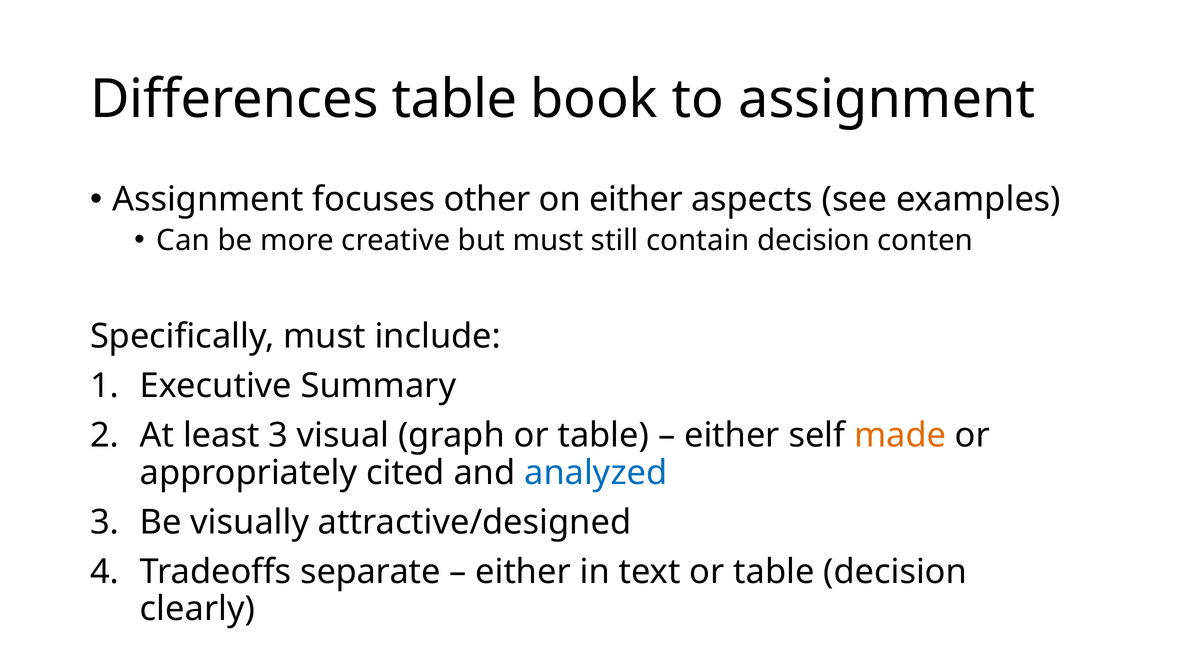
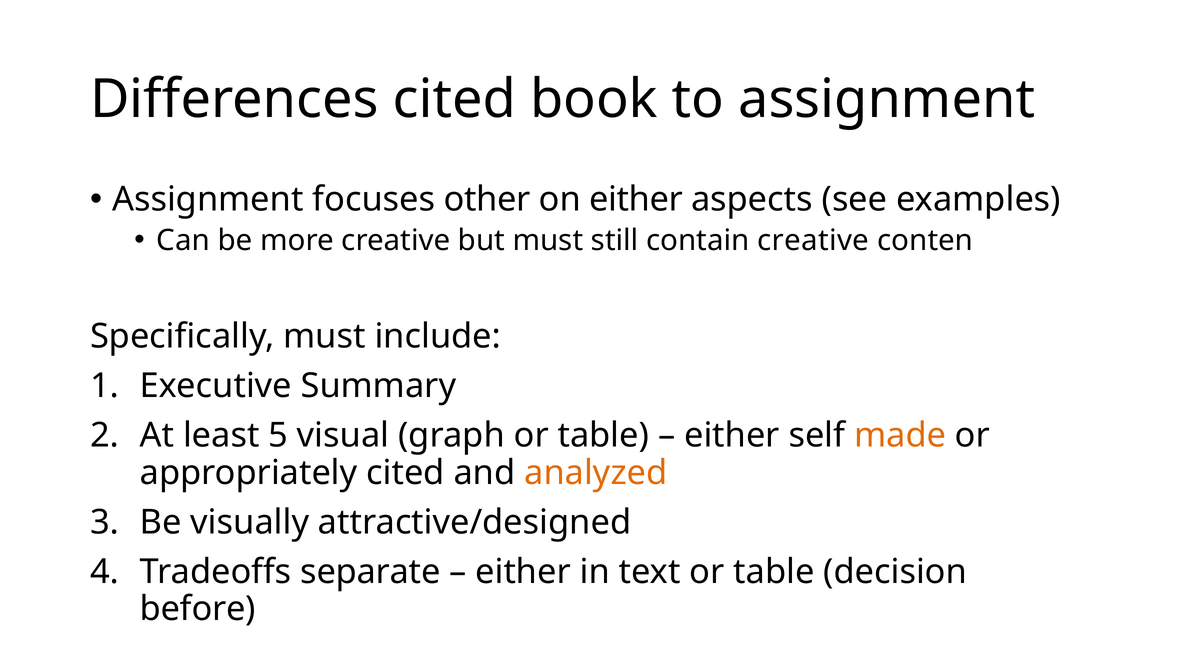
Differences table: table -> cited (454, 99)
contain decision: decision -> creative (813, 240)
least 3: 3 -> 5 (278, 436)
analyzed colour: blue -> orange (596, 473)
clearly: clearly -> before (198, 609)
